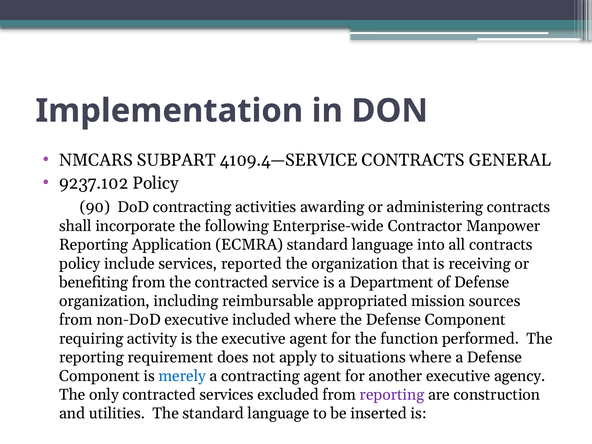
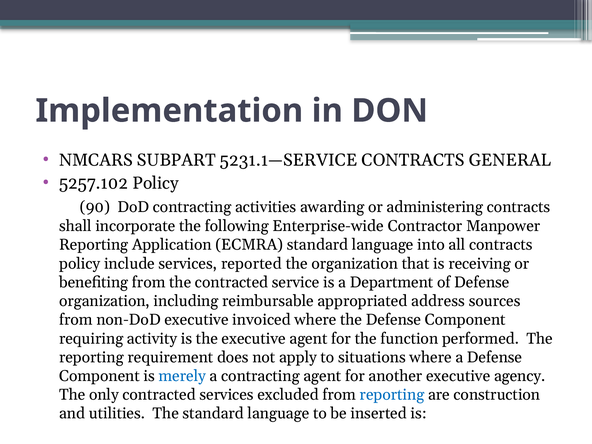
4109.4—SERVICE: 4109.4—SERVICE -> 5231.1—SERVICE (289, 160)
9237.102: 9237.102 -> 5257.102 (94, 183)
mission: mission -> address (438, 301)
included: included -> invoiced (262, 320)
reporting colour: purple -> blue (392, 395)
